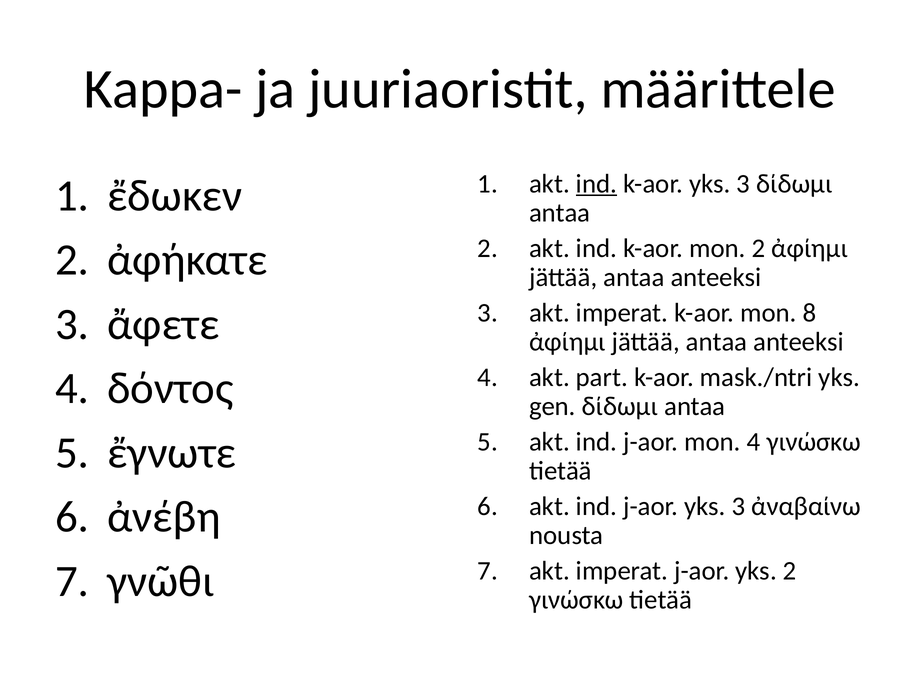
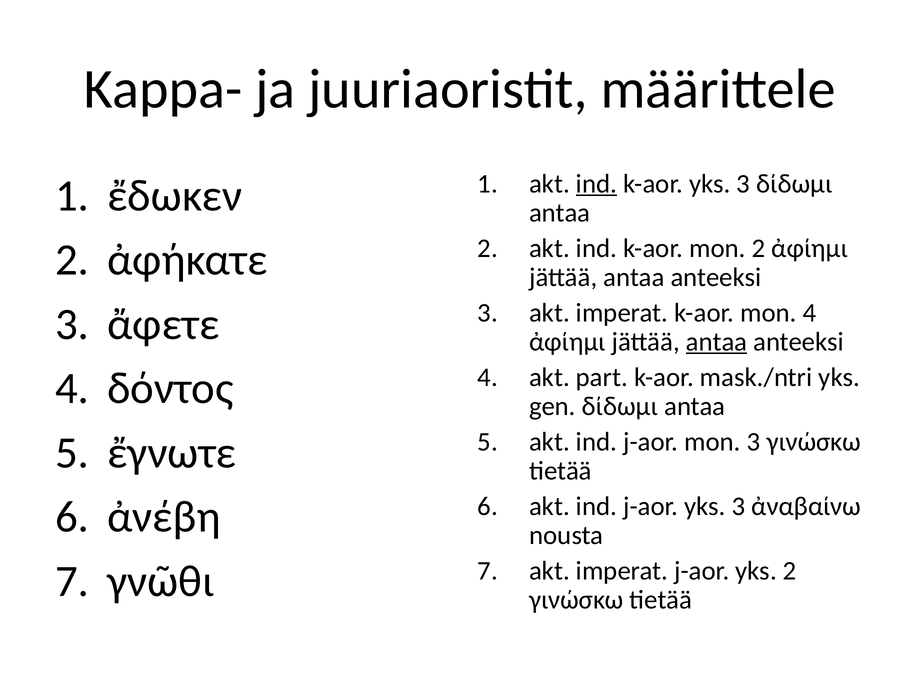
mon 8: 8 -> 4 (810, 313)
antaa underline: none -> present (717, 342)
mon 4: 4 -> 3 (754, 442)
